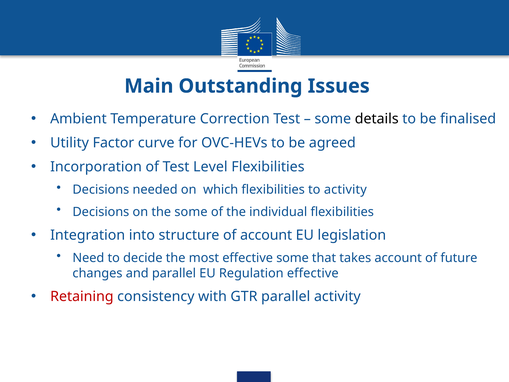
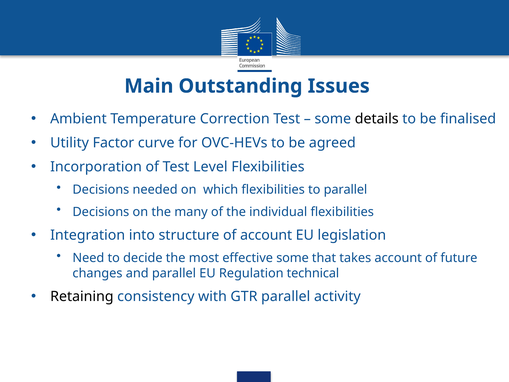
to activity: activity -> parallel (345, 190)
the some: some -> many (191, 212)
Regulation effective: effective -> technical (313, 273)
Retaining colour: red -> black (82, 296)
